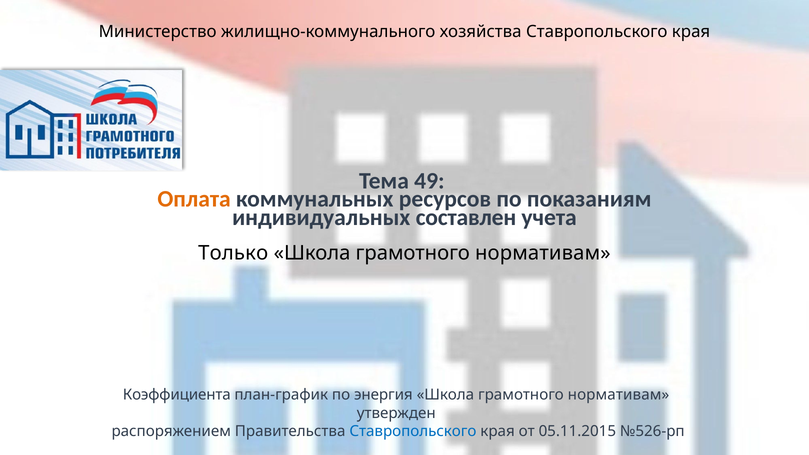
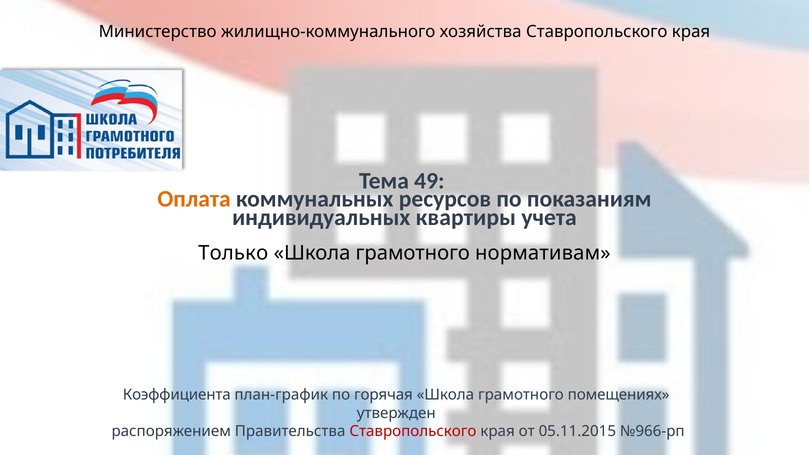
составлен: составлен -> квартиры (466, 217)
энергия: энергия -> горячая (383, 395)
нормативам: нормативам -> помещениях (619, 395)
Ставропольского colour: blue -> red (413, 431)
№526-рп: №526-рп -> №966-рп (652, 431)
